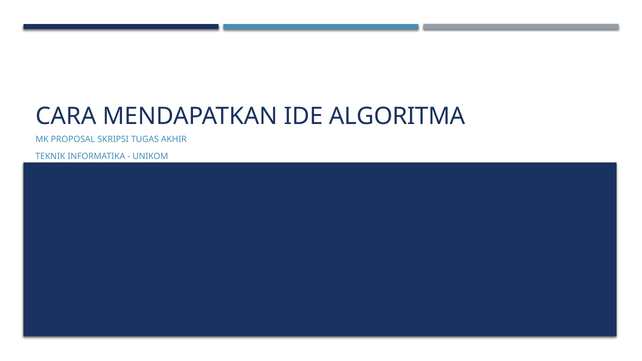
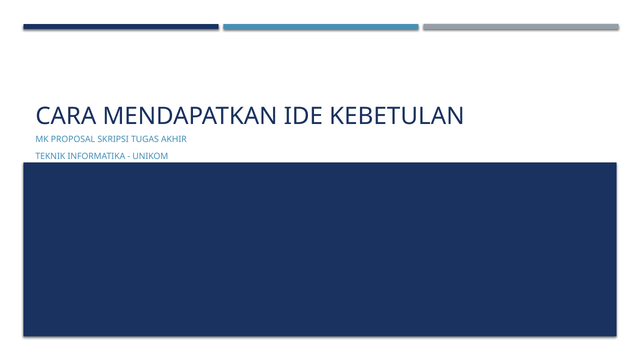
ALGORITMA: ALGORITMA -> KEBETULAN (397, 116)
